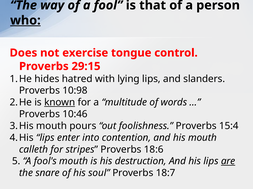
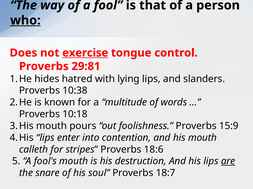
exercise underline: none -> present (85, 53)
29:15: 29:15 -> 29:81 (86, 67)
10:98: 10:98 -> 10:38 (75, 91)
known underline: present -> none (60, 103)
10:46: 10:46 -> 10:18 (75, 115)
15:4: 15:4 -> 15:9 (229, 126)
